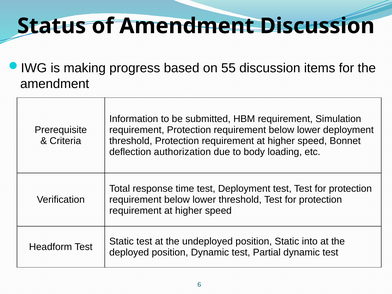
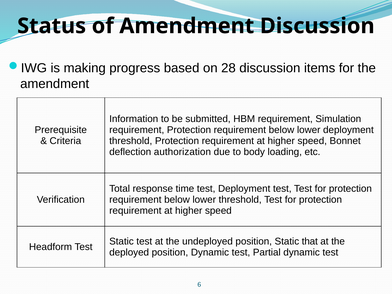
55: 55 -> 28 (228, 68)
into: into -> that (310, 241)
